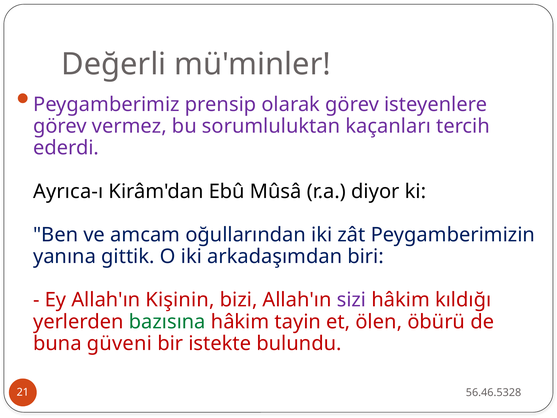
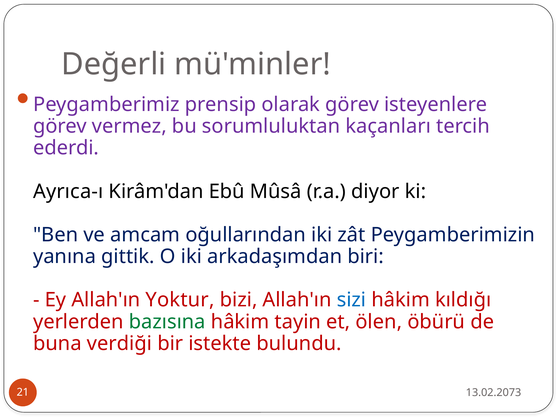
Kişinin: Kişinin -> Yoktur (180, 300)
sizi colour: purple -> blue (351, 300)
güveni: güveni -> verdiği (119, 343)
56.46.5328: 56.46.5328 -> 13.02.2073 (494, 392)
